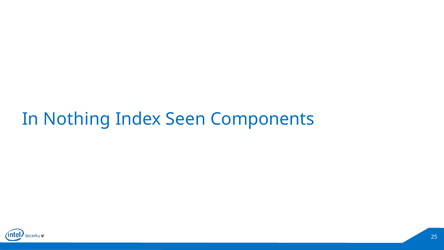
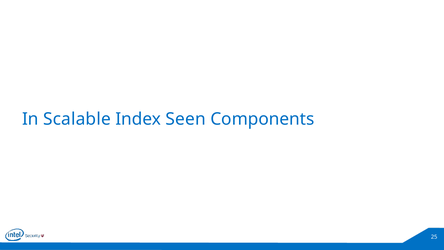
Nothing: Nothing -> Scalable (77, 119)
